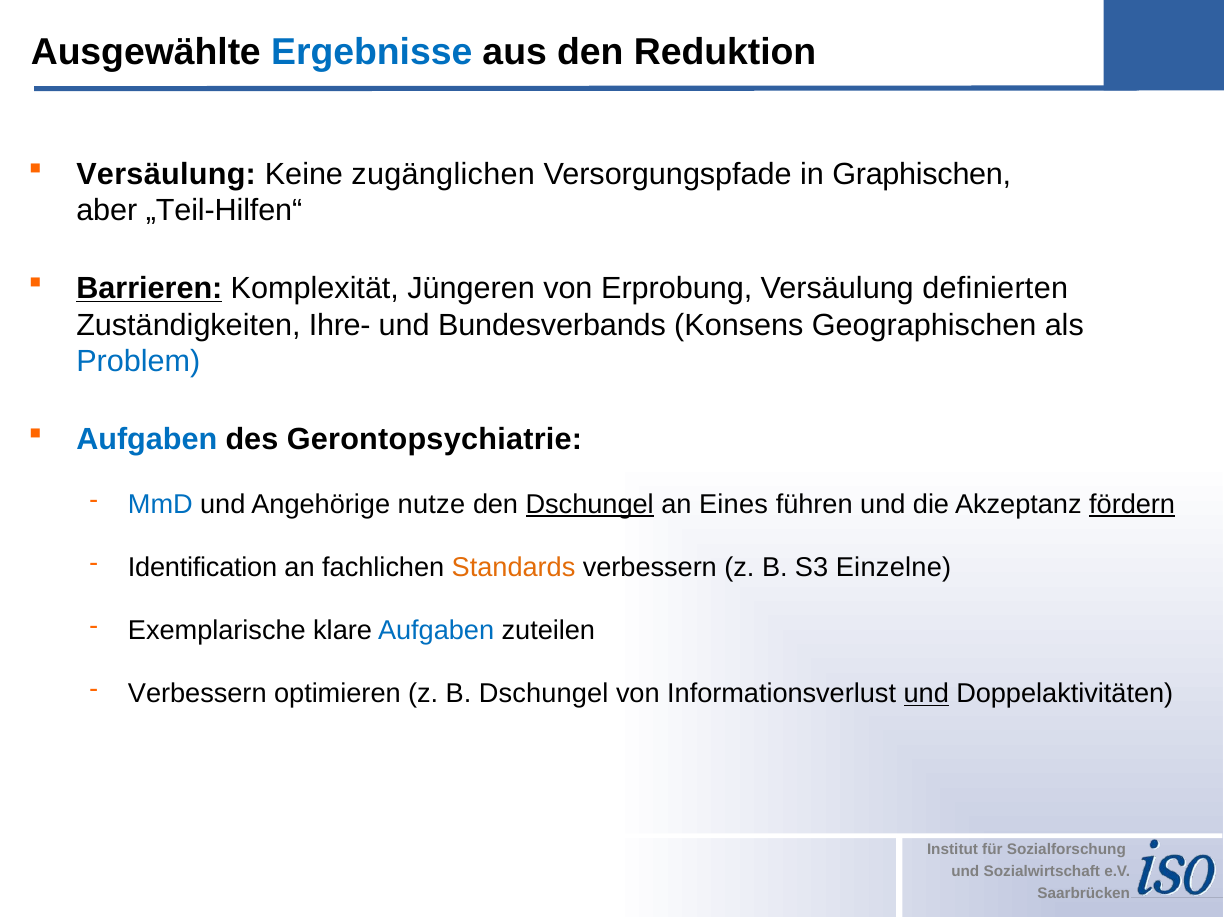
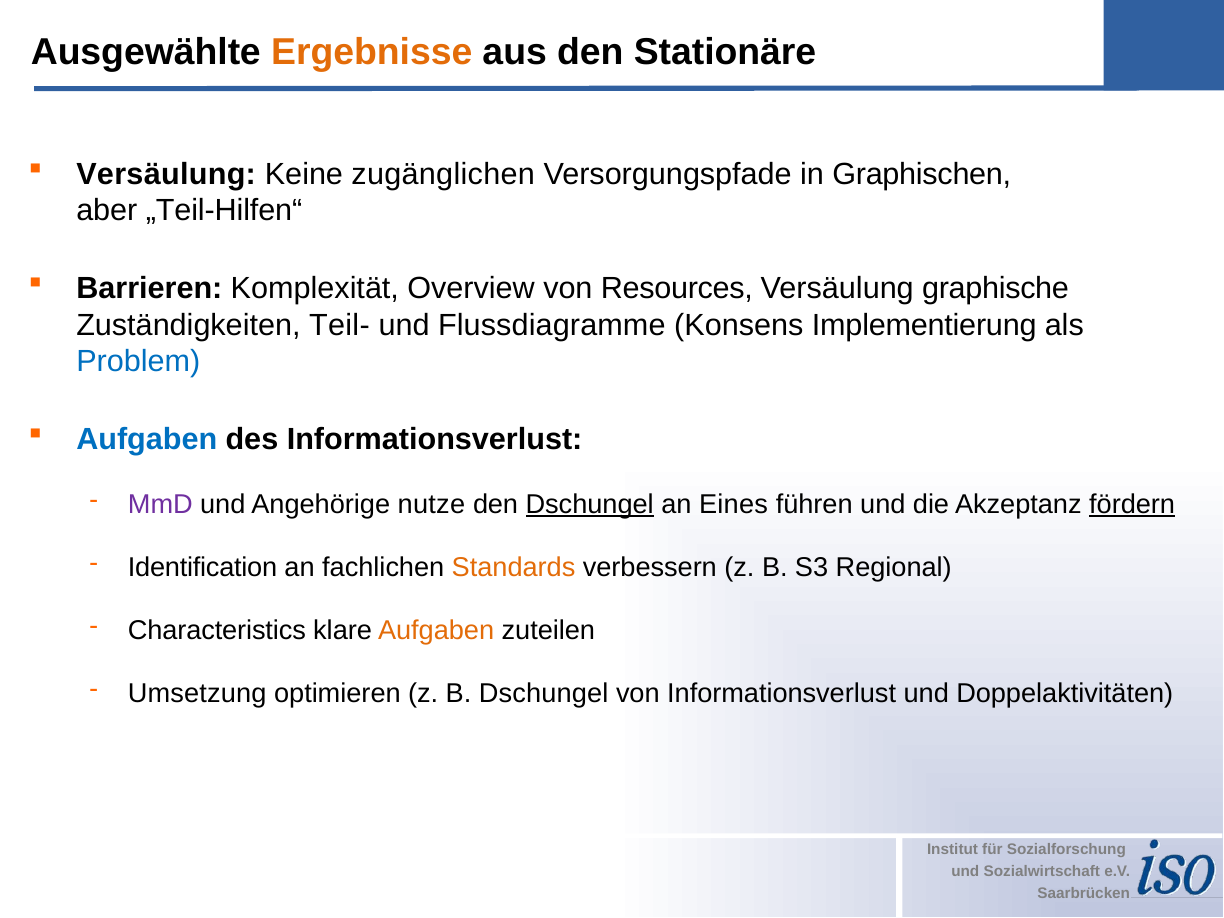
Ergebnisse colour: blue -> orange (372, 52)
Reduktion: Reduktion -> Stationäre (725, 52)
Barrieren underline: present -> none (149, 288)
Jüngeren: Jüngeren -> Overview (471, 288)
Erprobung: Erprobung -> Resources (677, 288)
definierten: definierten -> graphische (996, 288)
Ihre-: Ihre- -> Teil- (339, 325)
Bundesverbands: Bundesverbands -> Flussdiagramme (552, 325)
Geographischen: Geographischen -> Implementierung (924, 325)
des Gerontopsychiatrie: Gerontopsychiatrie -> Informationsverlust (435, 439)
MmD colour: blue -> purple (160, 504)
Einzelne: Einzelne -> Regional (894, 568)
Exemplarische: Exemplarische -> Characteristics (217, 631)
Aufgaben colour: blue -> orange (436, 631)
Verbessern: Verbessern -> Umsetzung (197, 694)
und underline: present -> none (926, 694)
